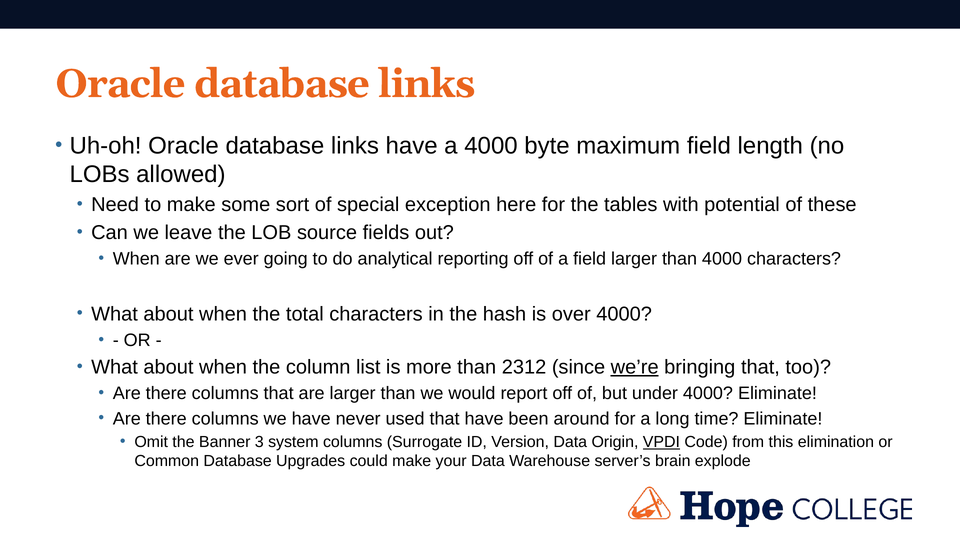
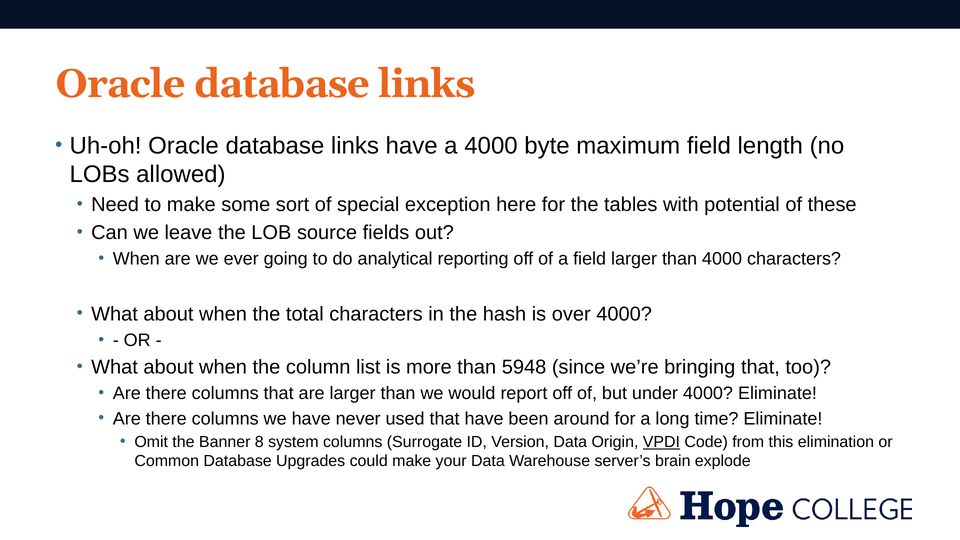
2312: 2312 -> 5948 (524, 367)
we’re underline: present -> none (635, 367)
3: 3 -> 8 (259, 442)
